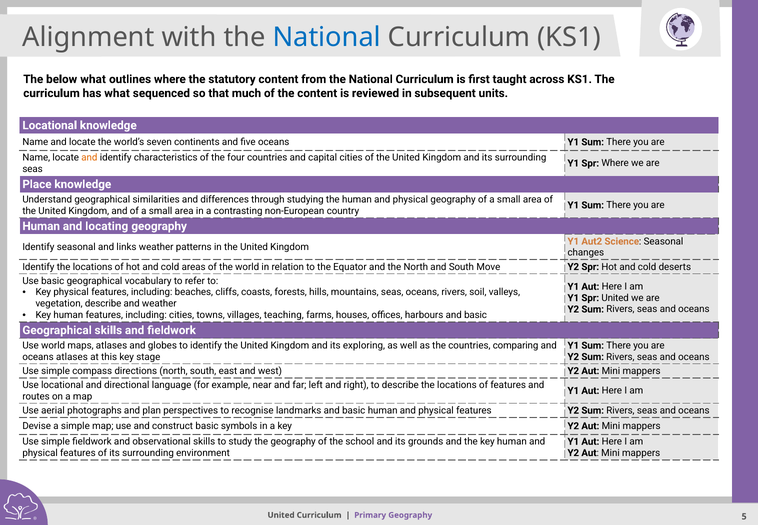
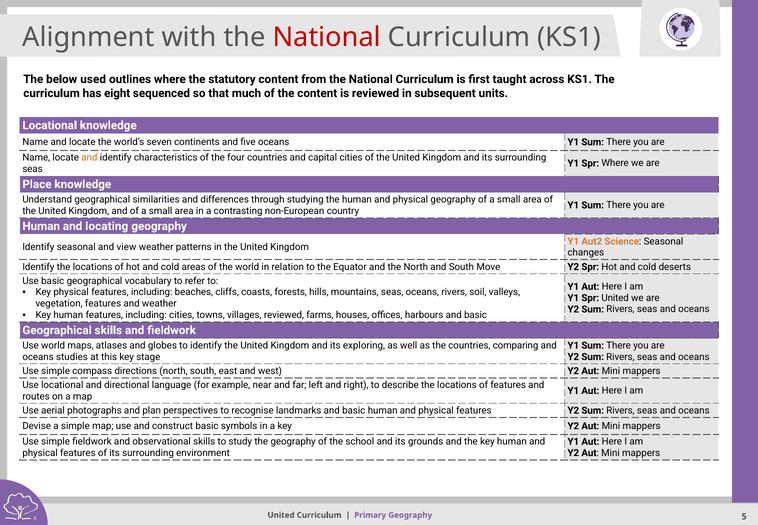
National colour: blue -> red (327, 37)
below what: what -> used (93, 79)
has what: what -> eight (117, 93)
links: links -> view (126, 247)
vegetation describe: describe -> features (103, 303)
villages teaching: teaching -> reviewed (284, 315)
oceans atlases: atlases -> studies (72, 357)
